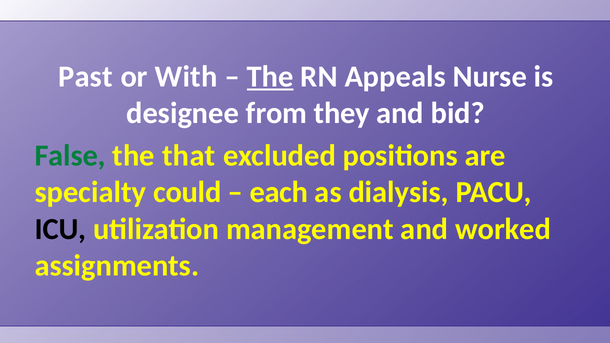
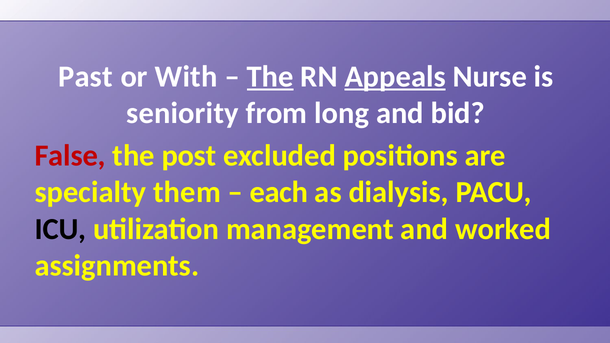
Appeals underline: none -> present (395, 77)
designee: designee -> seniority (183, 113)
they: they -> long (342, 113)
False colour: green -> red (70, 156)
that: that -> post (189, 156)
could: could -> them (187, 192)
